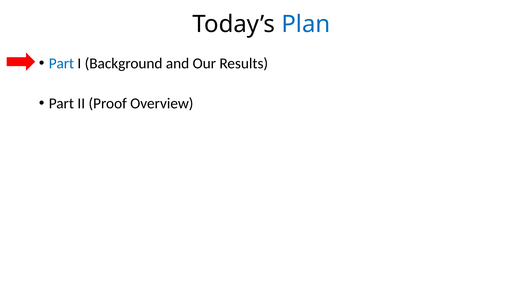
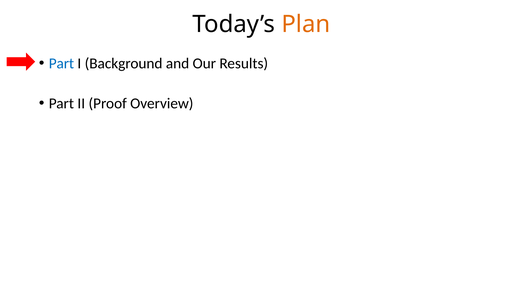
Plan colour: blue -> orange (306, 24)
